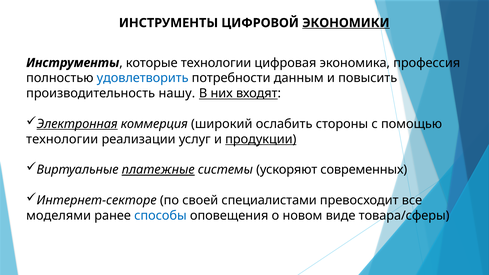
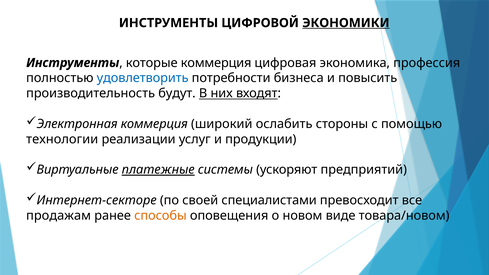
которые технологии: технологии -> коммерция (216, 63)
данным: данным -> бизнеса (299, 78)
нашу: нашу -> будут (177, 93)
Электронная underline: present -> none (77, 124)
продукции underline: present -> none (261, 139)
современных: современных -> предприятий (364, 170)
моделями: моделями -> продажам (59, 216)
способы colour: blue -> orange (160, 216)
товара/сферы: товара/сферы -> товара/новом (404, 216)
